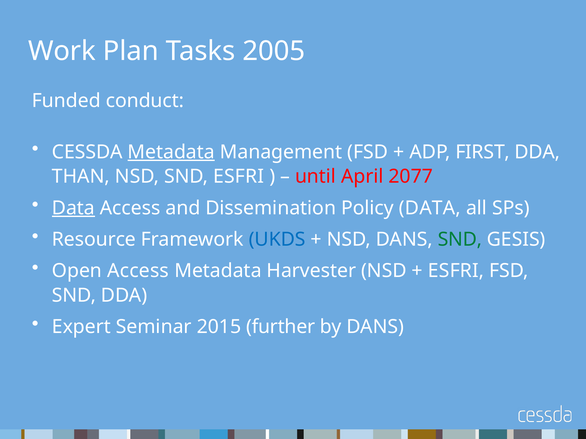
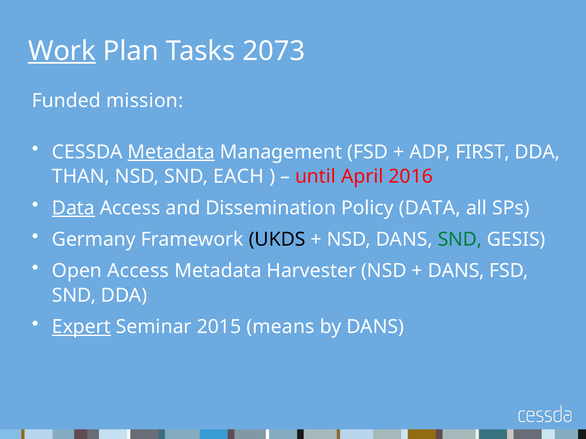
Work underline: none -> present (62, 51)
2005: 2005 -> 2073 (274, 51)
conduct: conduct -> mission (145, 101)
SND ESFRI: ESFRI -> EACH (239, 177)
2077: 2077 -> 2016 (411, 177)
Resource: Resource -> Germany (94, 240)
UKDS colour: blue -> black (277, 240)
ESFRI: ESFRI -> DANS (456, 271)
Expert underline: none -> present (81, 327)
further: further -> means (280, 327)
